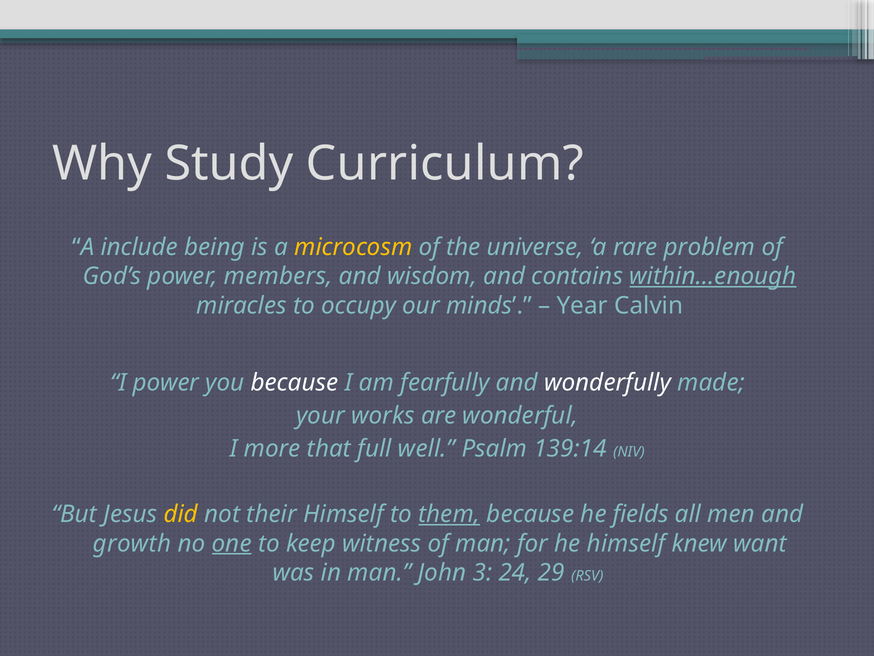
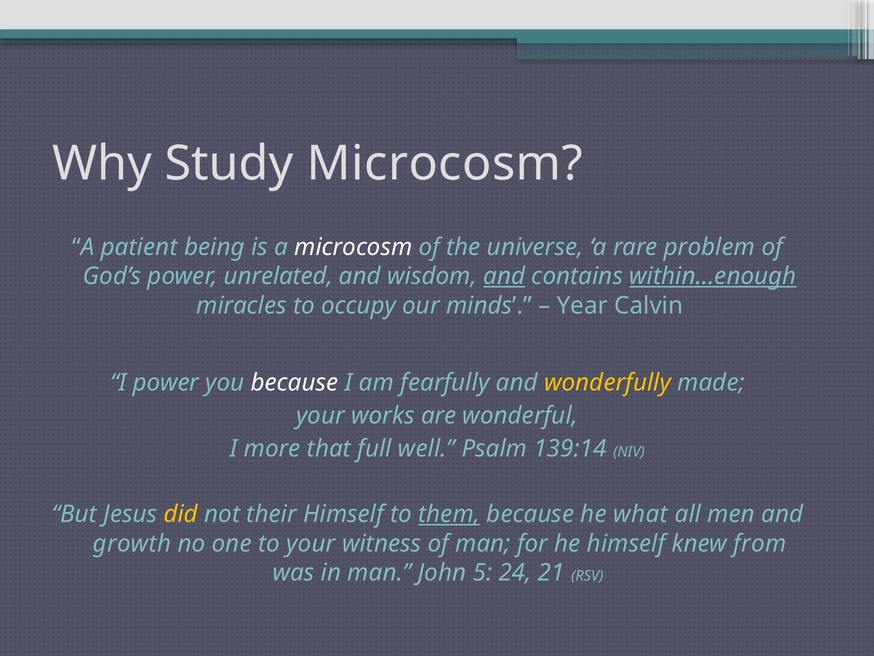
Study Curriculum: Curriculum -> Microcosm (445, 164)
include: include -> patient (139, 247)
microcosm colour: yellow -> white (353, 247)
members: members -> unrelated (278, 276)
and underline: none -> present (504, 276)
wonderfully colour: white -> yellow (608, 383)
fields: fields -> what (641, 514)
one underline: present -> none (232, 543)
to keep: keep -> your (311, 543)
want: want -> from (760, 543)
3: 3 -> 5 (482, 572)
29: 29 -> 21 (551, 572)
